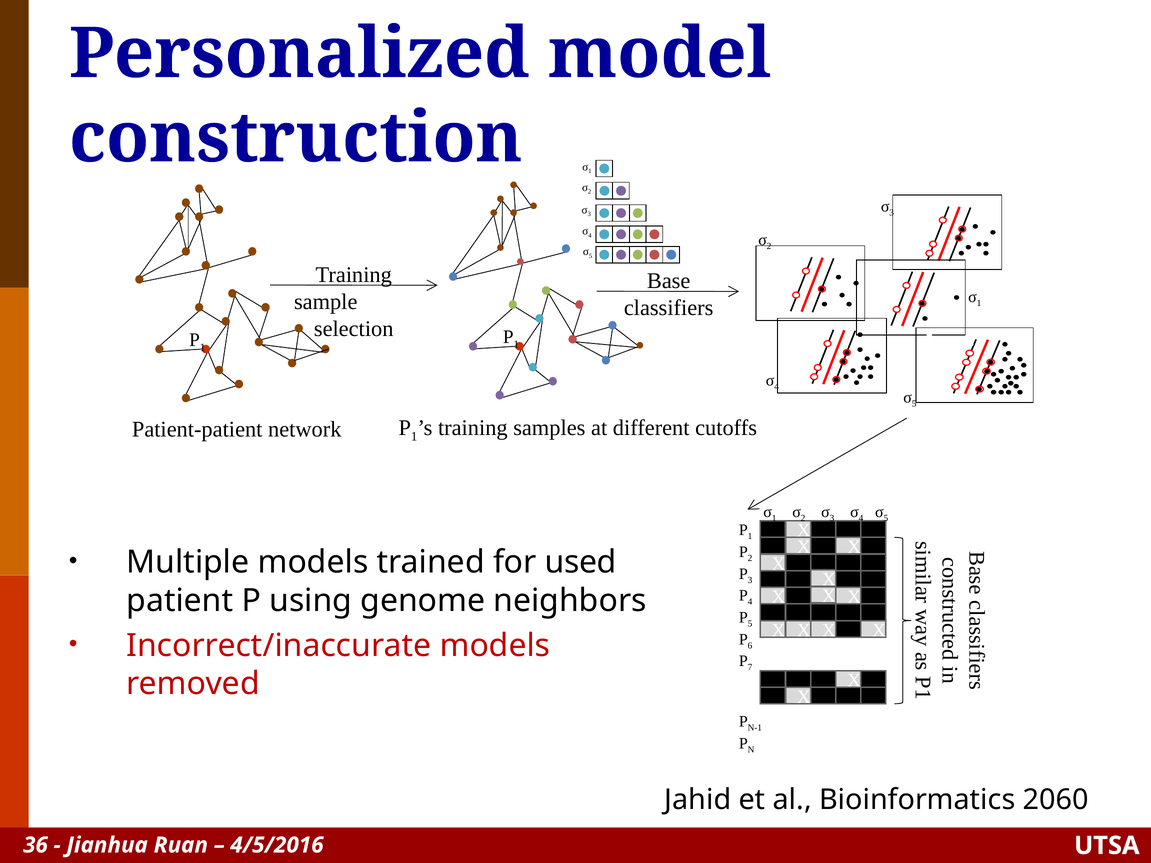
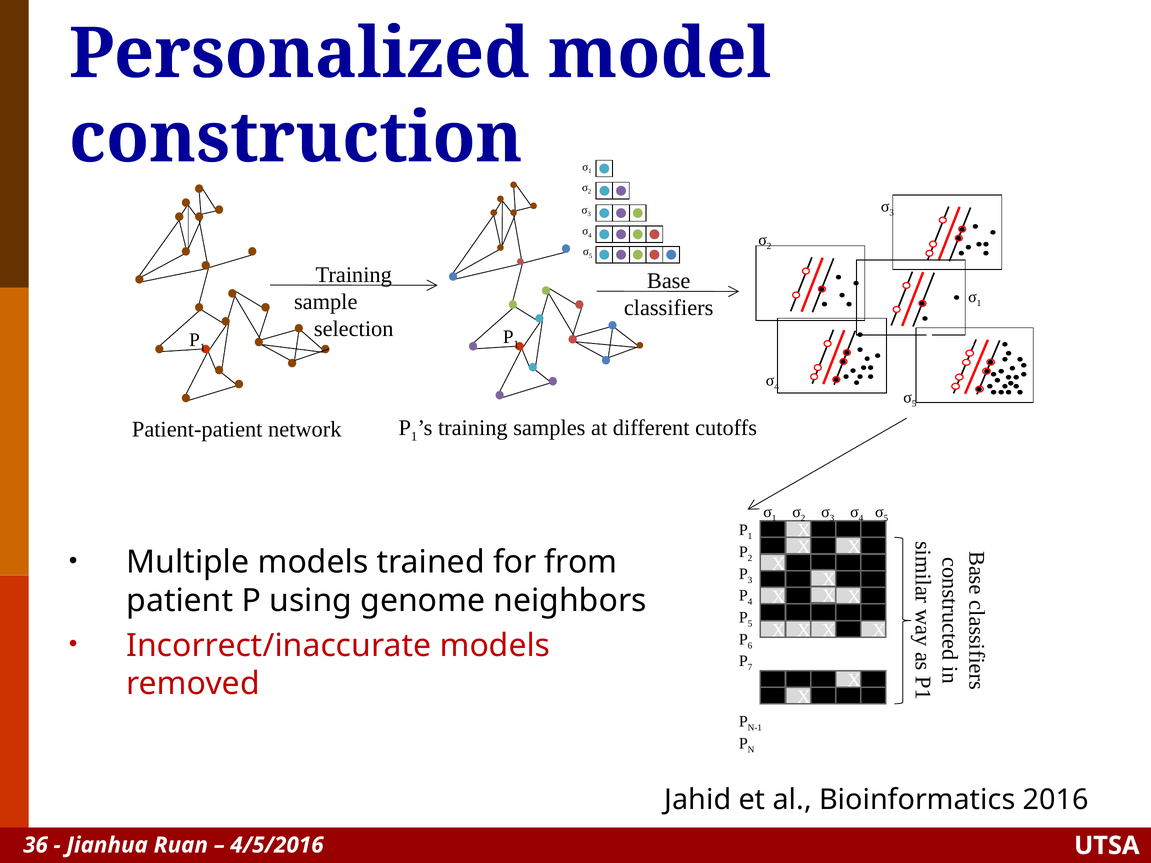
used: used -> from (581, 563)
2060: 2060 -> 2016 (1056, 800)
